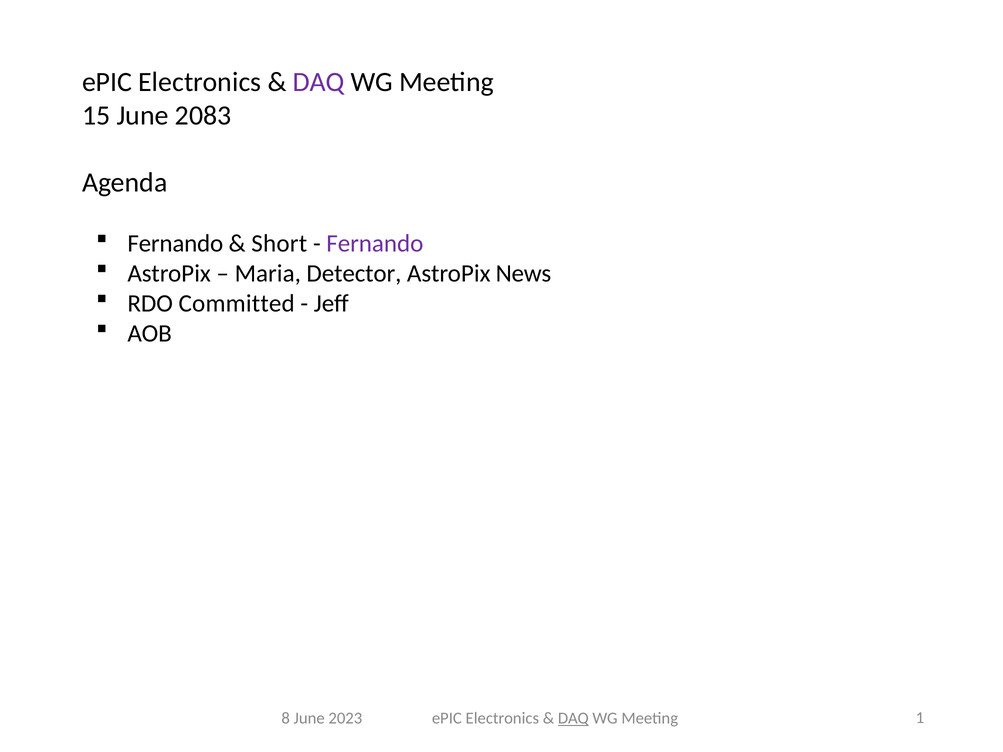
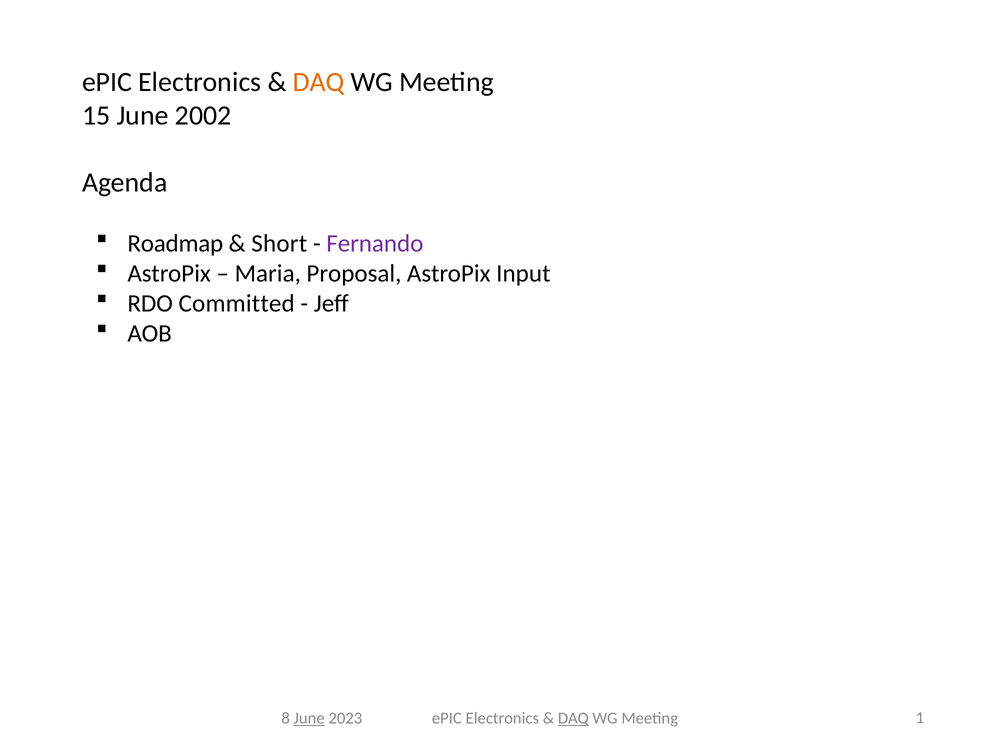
DAQ colour: purple -> orange (319, 82)
2083: 2083 -> 2002 (203, 116)
Fernando: Fernando -> Roadmap (175, 244)
Detector: Detector -> Proposal (354, 274)
News: News -> Input (523, 274)
June underline: none -> present (309, 718)
